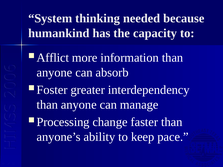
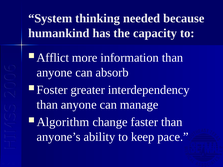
Processing: Processing -> Algorithm (63, 122)
